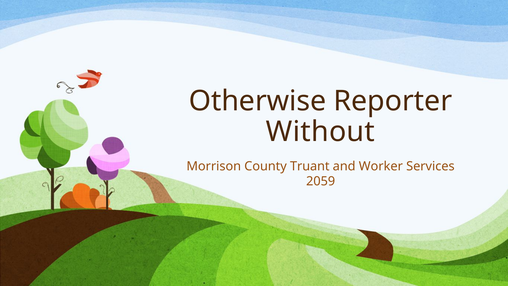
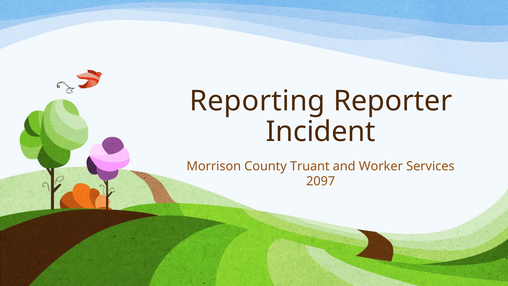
Otherwise: Otherwise -> Reporting (257, 101)
Without: Without -> Incident (321, 132)
2059: 2059 -> 2097 (321, 181)
